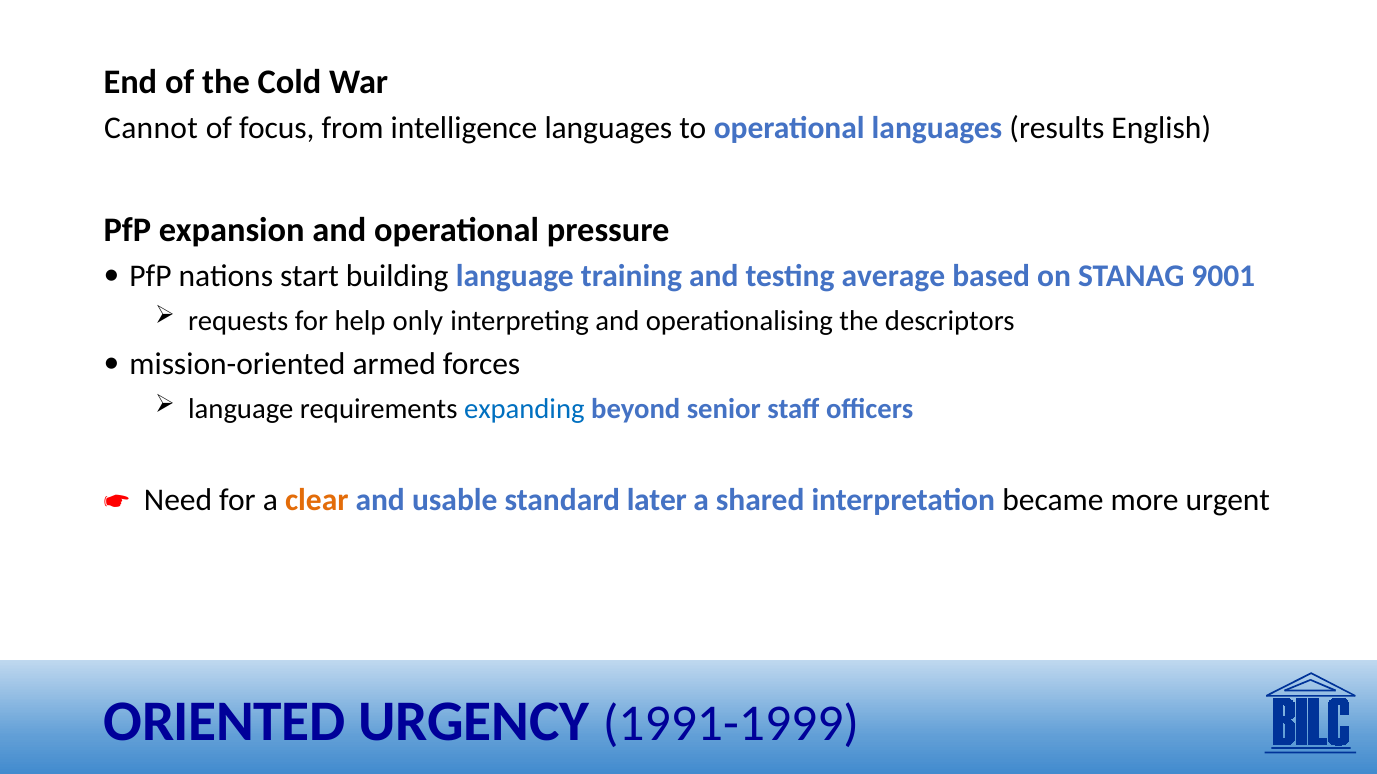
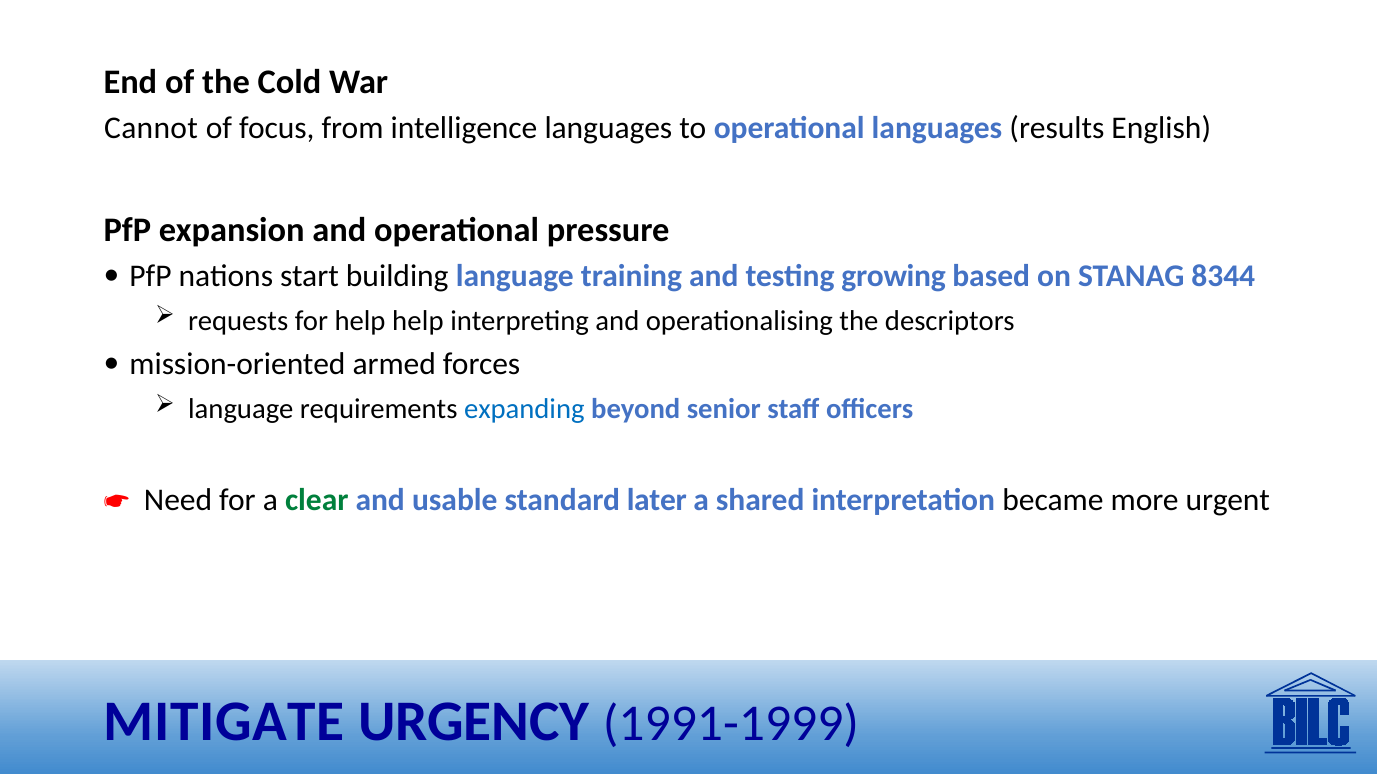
average: average -> growing (894, 276)
9001: 9001 -> 8344 (1223, 276)
help only: only -> help (418, 321)
clear colour: orange -> green (317, 500)
ORIENTED: ORIENTED -> MITIGATE (224, 722)
